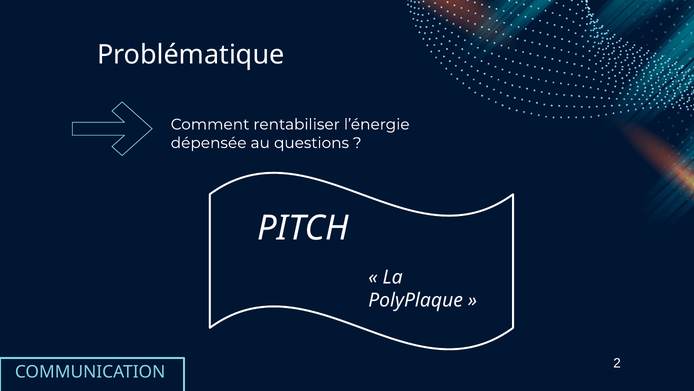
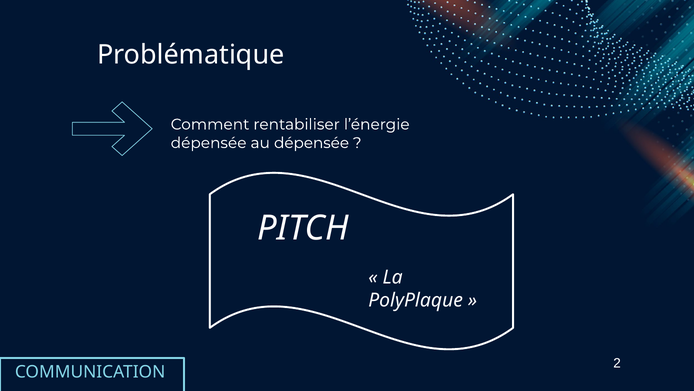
au questions: questions -> dépensée (312, 143)
